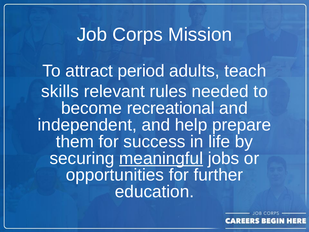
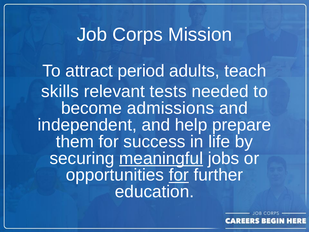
rules: rules -> tests (168, 91)
recreational: recreational -> admissions (171, 108)
for underline: none -> present (179, 175)
